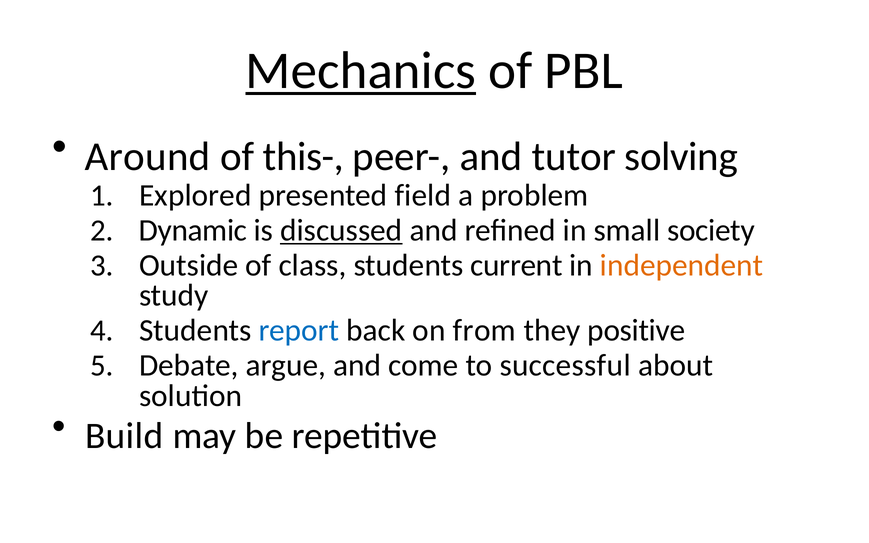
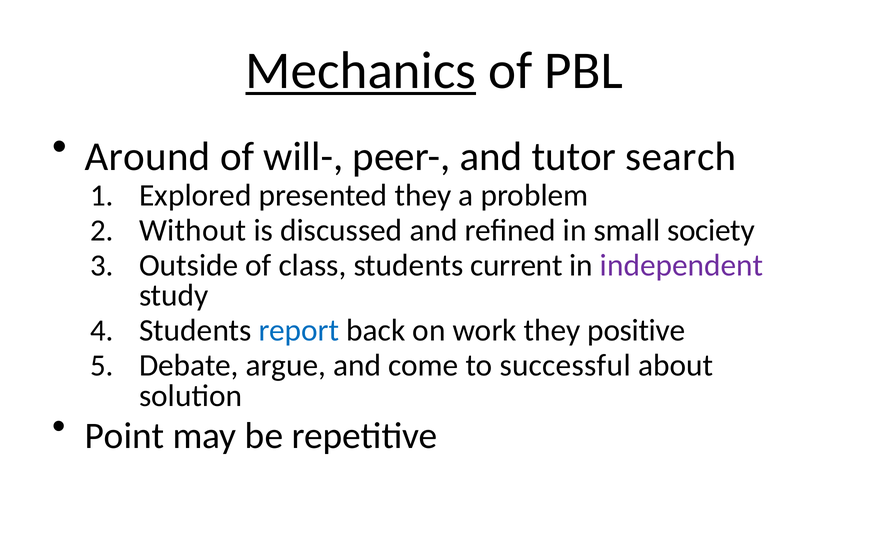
this-: this- -> will- (303, 157)
solving: solving -> search (681, 157)
presented field: field -> they (423, 195)
Dynamic: Dynamic -> Without (193, 230)
discussed underline: present -> none (341, 230)
independent colour: orange -> purple (682, 265)
from: from -> work (485, 331)
Build: Build -> Point (124, 436)
